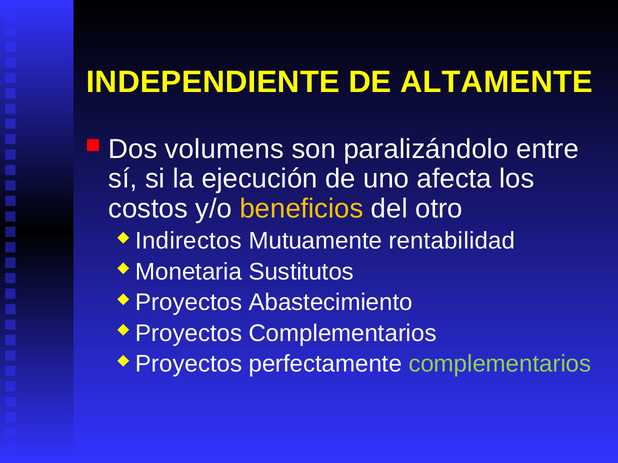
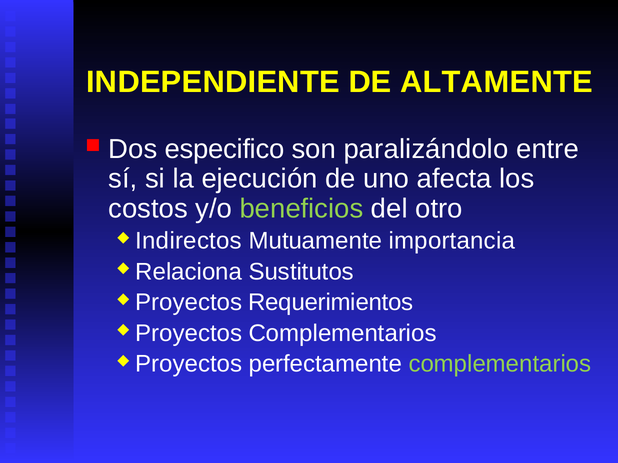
volumens: volumens -> especifico (225, 149)
beneficios colour: yellow -> light green (302, 209)
rentabilidad: rentabilidad -> importancia (452, 241)
Monetaria: Monetaria -> Relaciona (189, 272)
Abastecimiento: Abastecimiento -> Requerimientos (331, 303)
